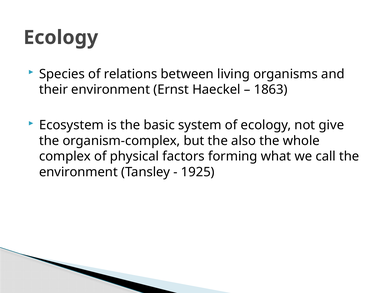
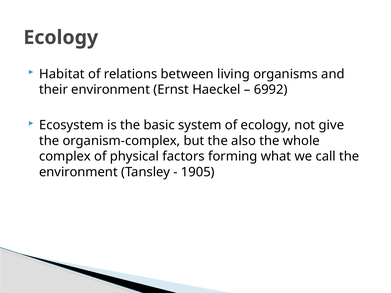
Species: Species -> Habitat (62, 74)
1863: 1863 -> 6992 (271, 90)
1925: 1925 -> 1905 (198, 172)
